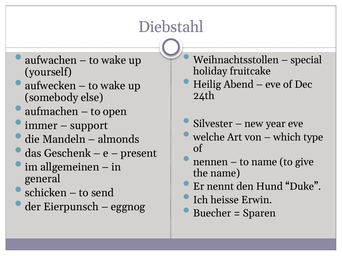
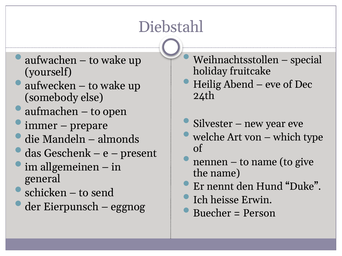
support: support -> prepare (89, 126)
Sparen: Sparen -> Person (259, 214)
